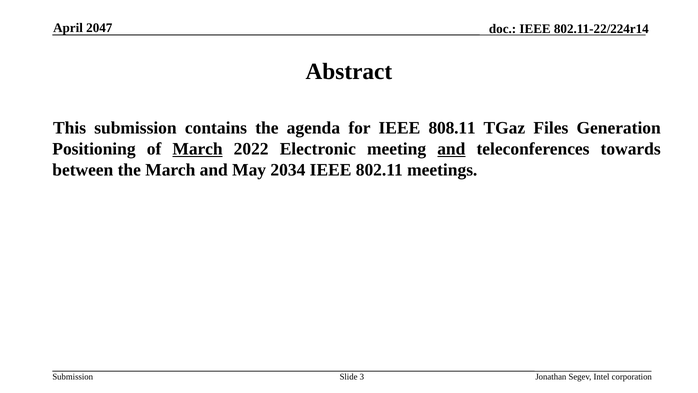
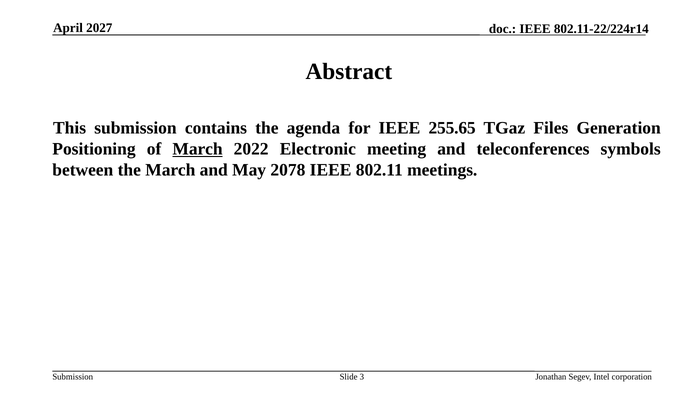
2047: 2047 -> 2027 (99, 28)
808.11: 808.11 -> 255.65 (452, 128)
and underline: present -> none (451, 149)
towards: towards -> symbols (631, 149)
2034: 2034 -> 2078 (288, 170)
